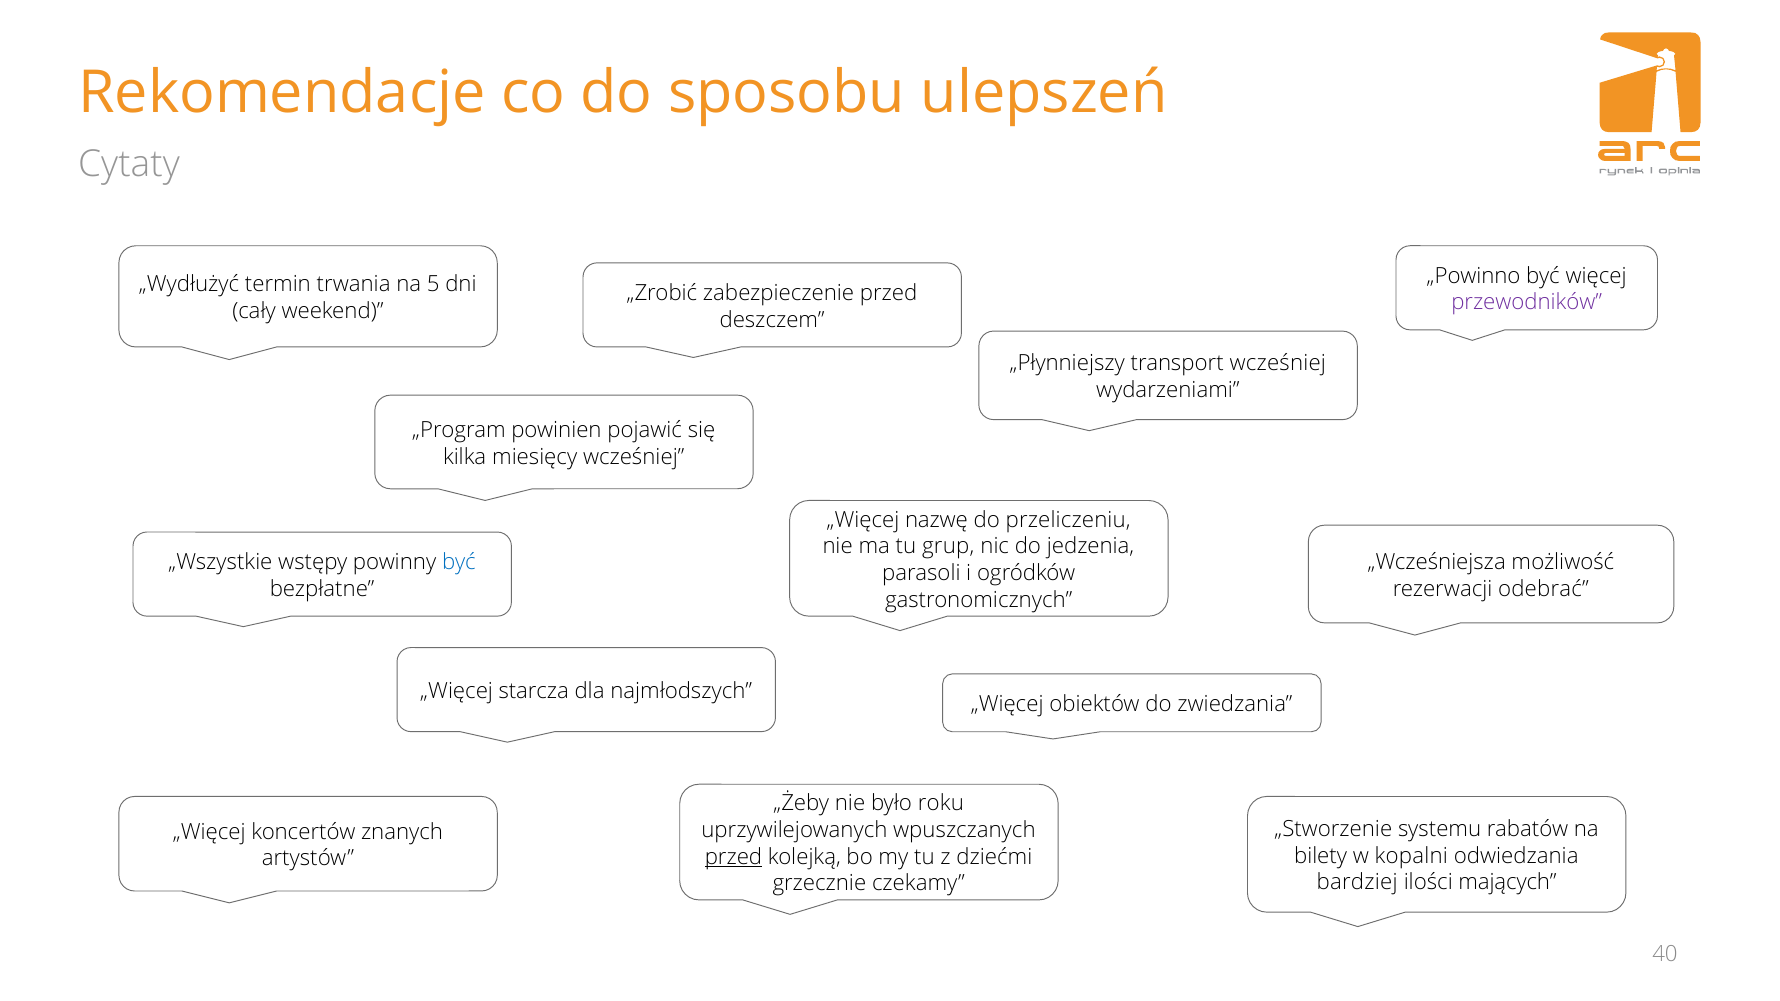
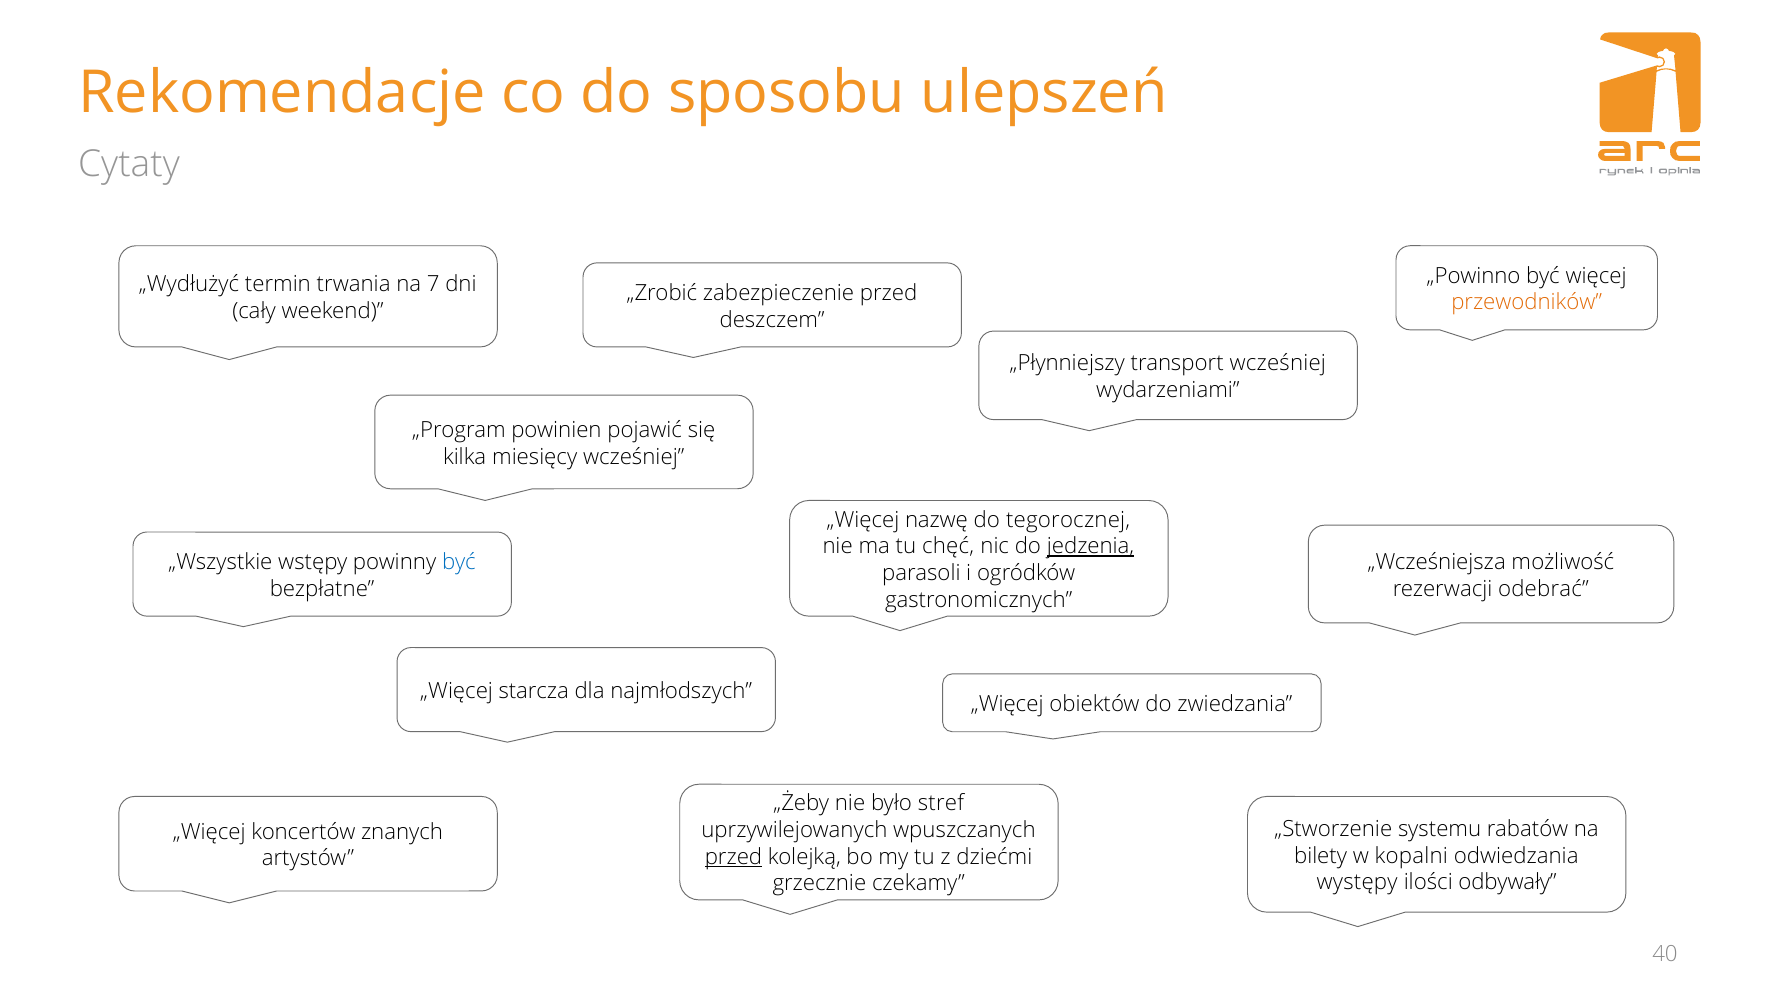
5: 5 -> 7 (433, 285)
przewodników colour: purple -> orange (1527, 303)
przeliczeniu: przeliczeniu -> tegorocznej (1068, 520)
grup: grup -> chęć (948, 547)
jedzenia underline: none -> present (1091, 547)
roku: roku -> stref (941, 804)
bardziej: bardziej -> występy (1357, 883)
mających: mających -> odbywały (1508, 883)
